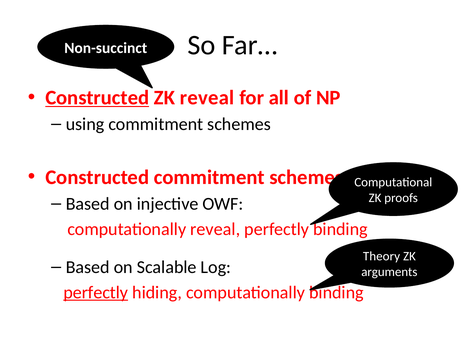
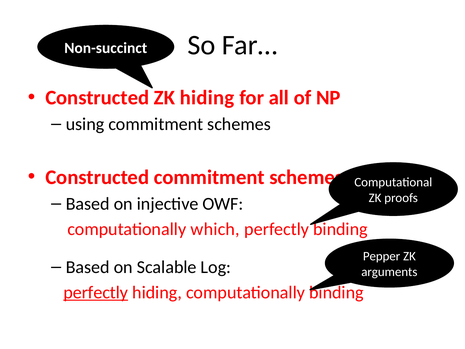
Constructed underline: present -> none (97, 98)
ZK reveal: reveal -> hiding (207, 98)
computationally reveal: reveal -> which (215, 229)
Theory: Theory -> Pepper (382, 256)
